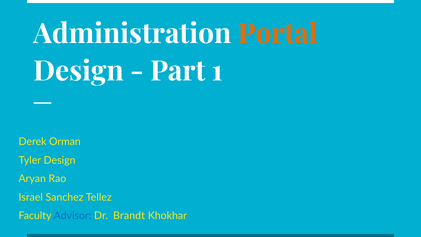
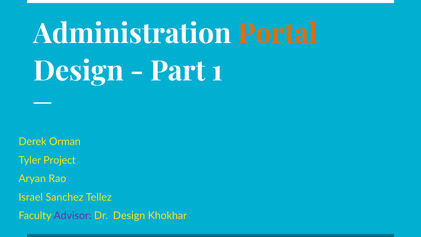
Tyler Design: Design -> Project (60, 160)
Advisor colour: blue -> purple (73, 216)
Dr Brandt: Brandt -> Design (129, 216)
